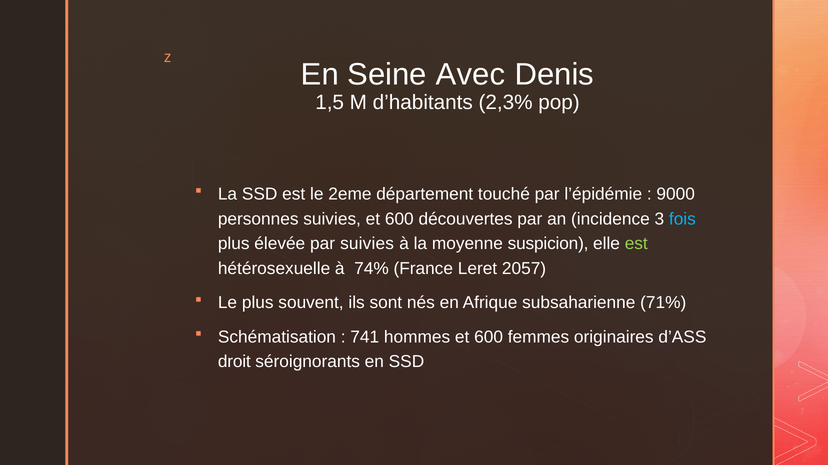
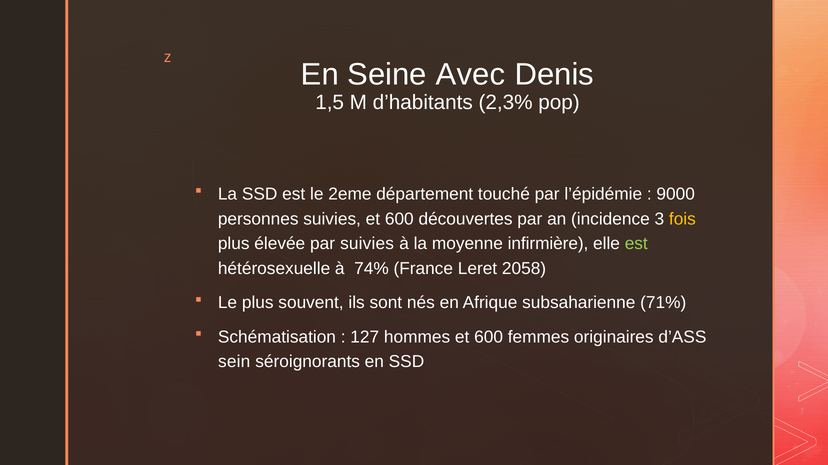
fois colour: light blue -> yellow (682, 219)
suspicion: suspicion -> infirmière (548, 244)
2057: 2057 -> 2058 (524, 269)
741: 741 -> 127 (365, 338)
droit: droit -> sein (234, 362)
